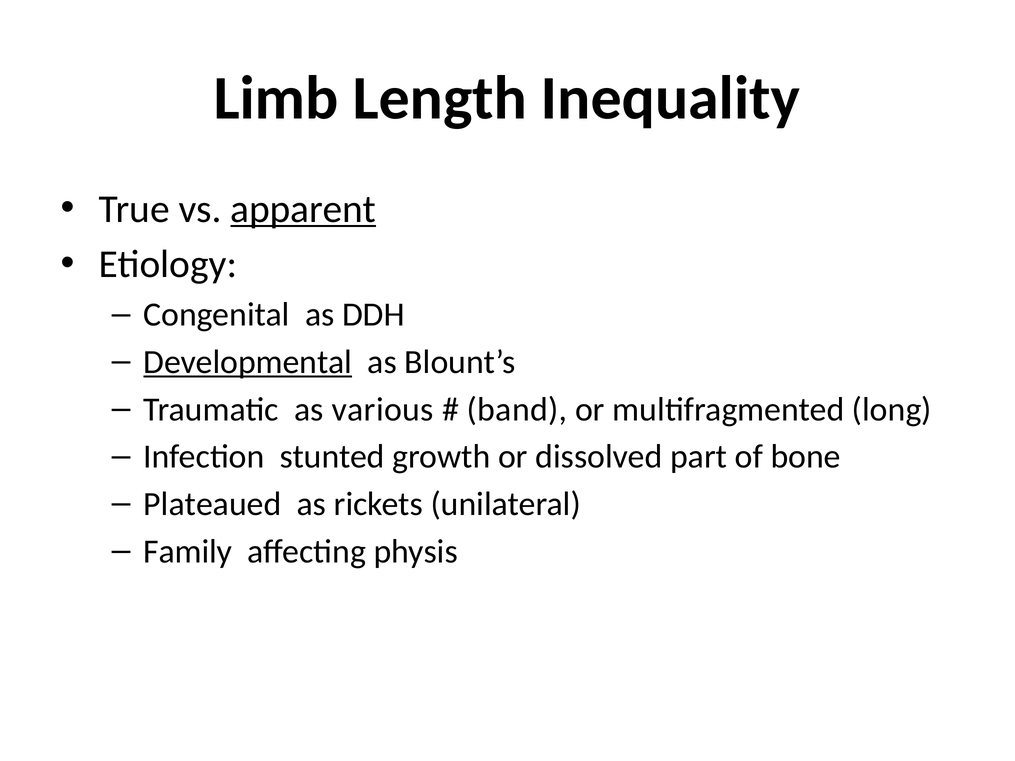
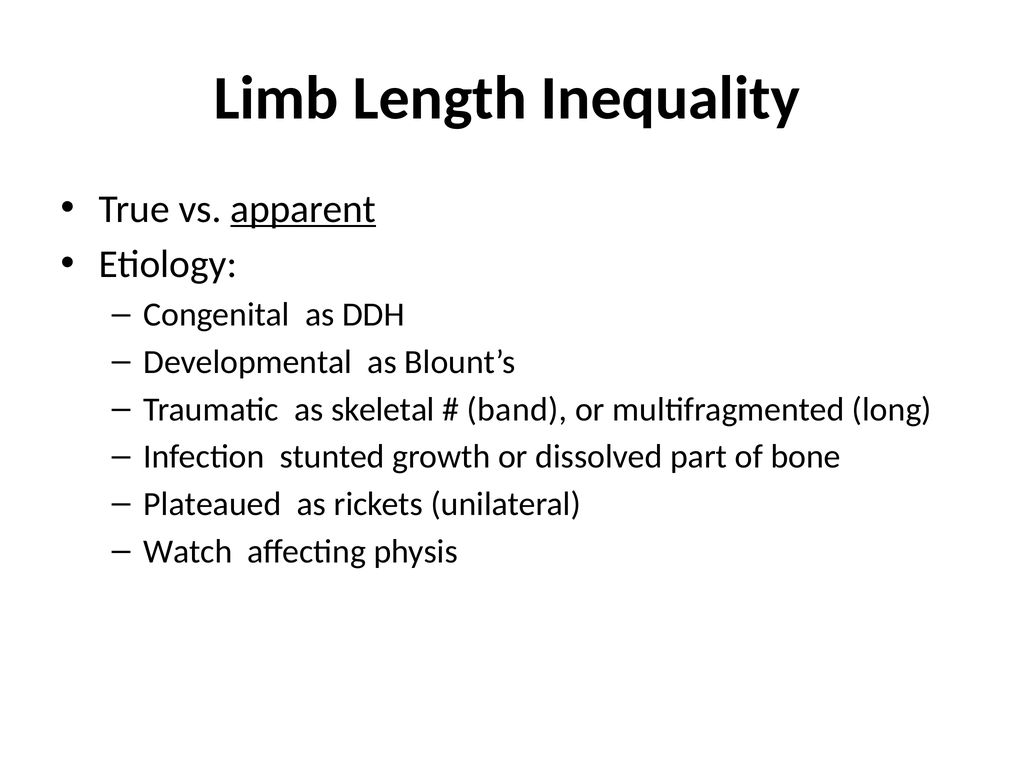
Developmental underline: present -> none (248, 362)
various: various -> skeletal (383, 410)
Family: Family -> Watch (188, 552)
